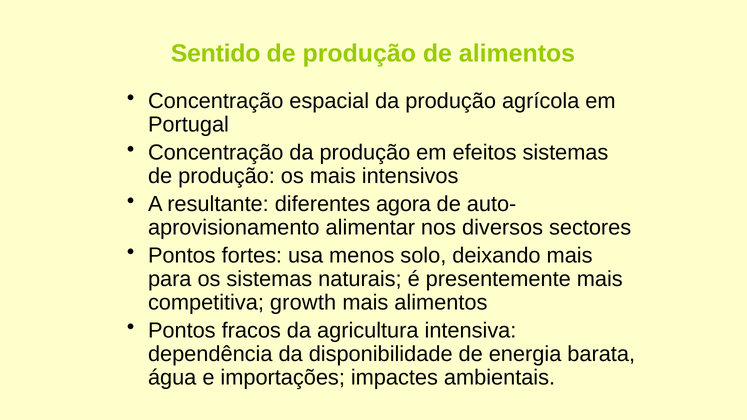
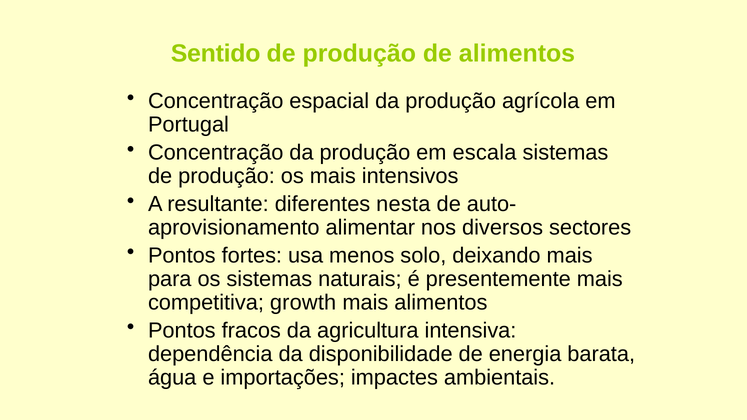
efeitos: efeitos -> escala (484, 153)
agora: agora -> nesta (403, 204)
